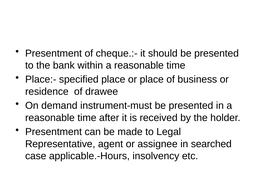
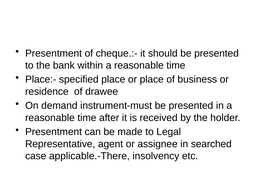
applicable.-Hours: applicable.-Hours -> applicable.-There (89, 156)
